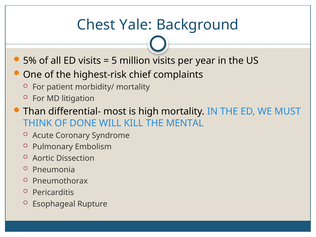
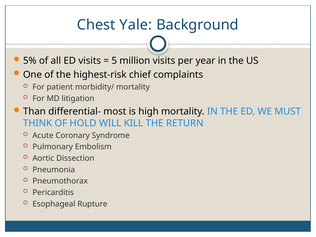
DONE: DONE -> HOLD (83, 123)
MENTAL: MENTAL -> RETURN (185, 123)
